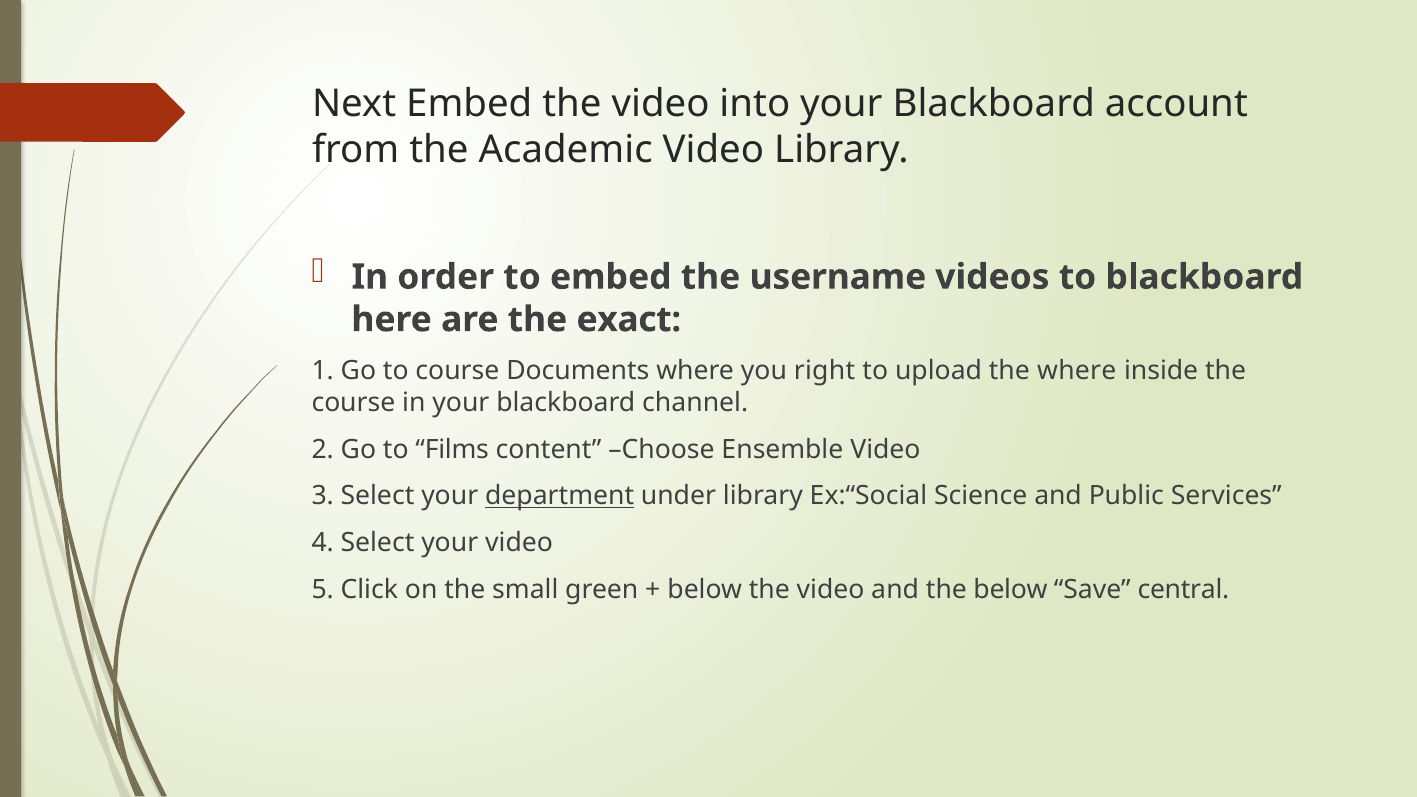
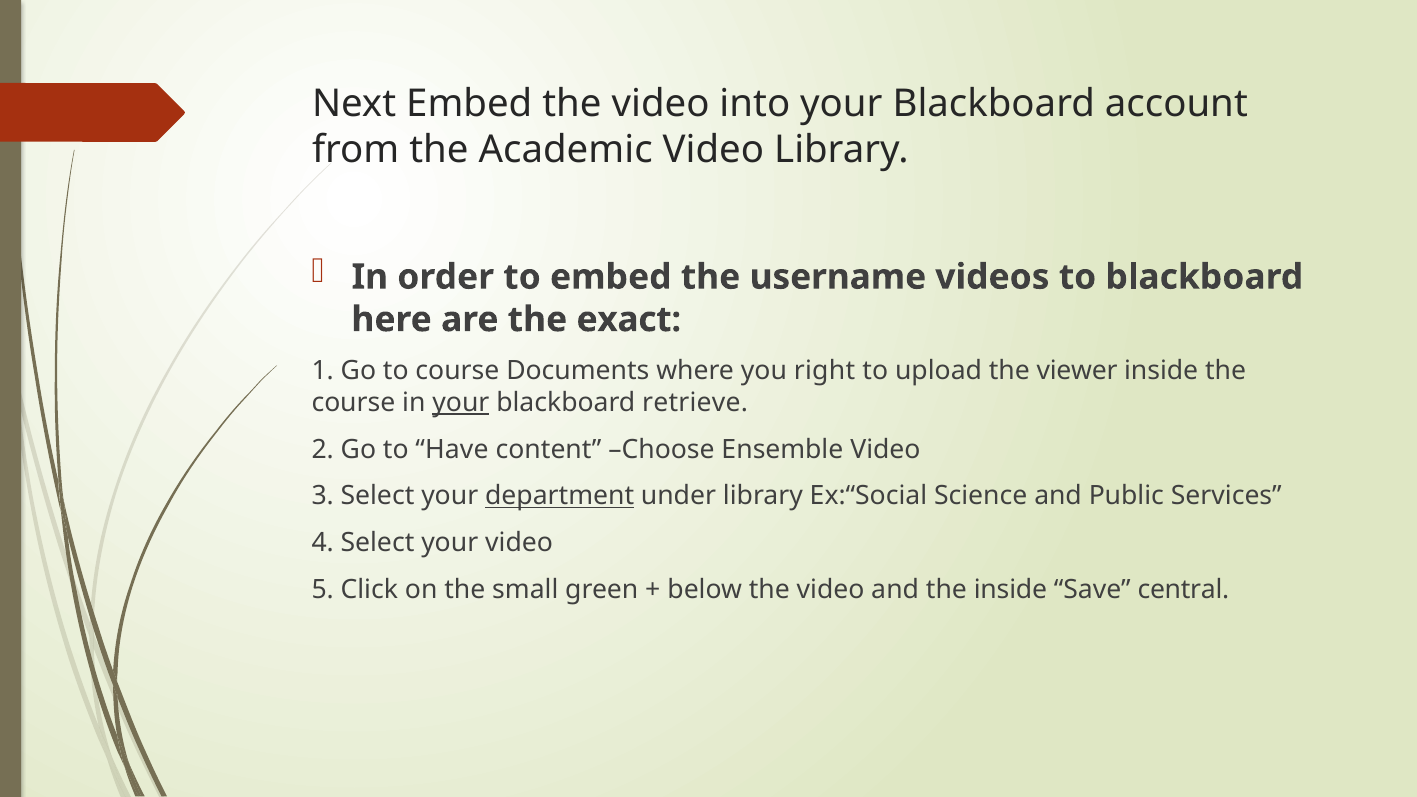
the where: where -> viewer (1077, 371)
your underline: none -> present (461, 403)
channel: channel -> retrieve (695, 403)
Films: Films -> Have (452, 450)
the below: below -> inside (1010, 590)
